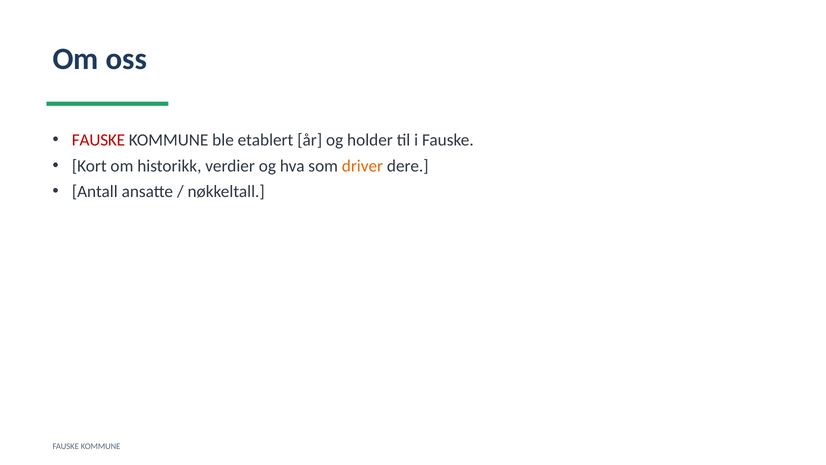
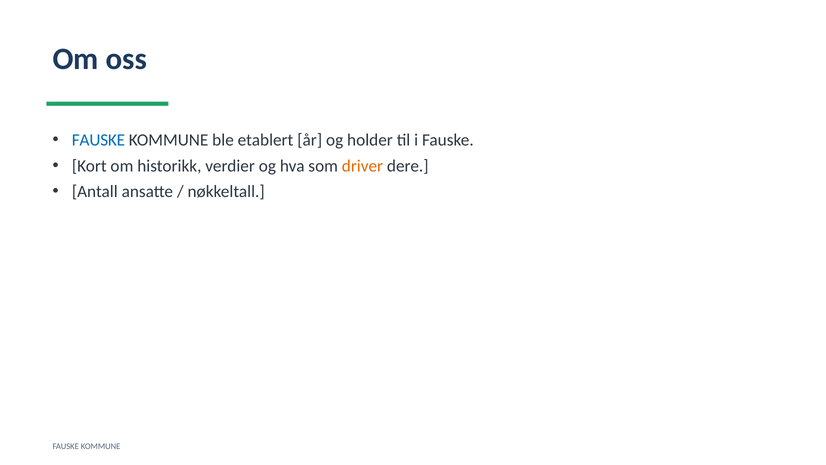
FAUSKE colour: red -> blue (99, 140)
